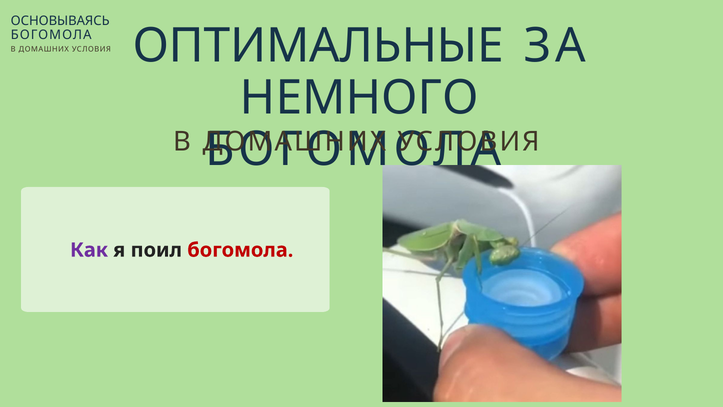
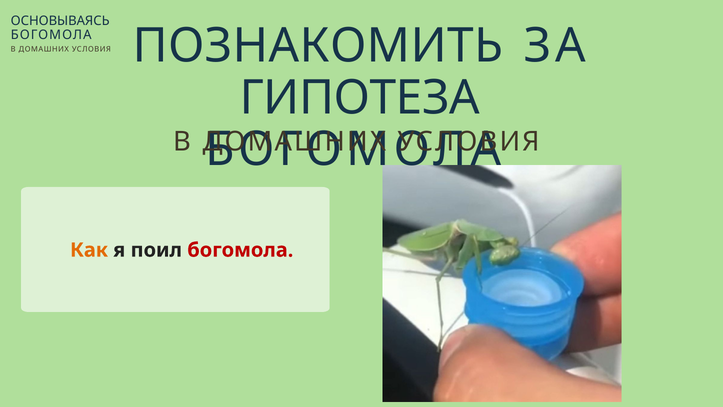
ОПТИМАЛЬНЫЕ: ОПТИМАЛЬНЫЕ -> ПОЗНАКОМИТЬ (318, 46)
НЕМНОГО: НЕМНОГО -> ГИПОТЕЗА (360, 98)
Как colour: purple -> orange (89, 250)
